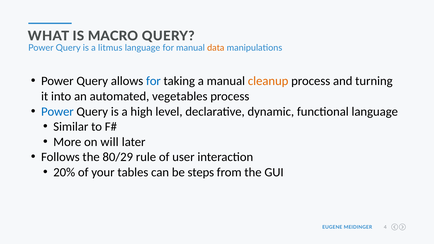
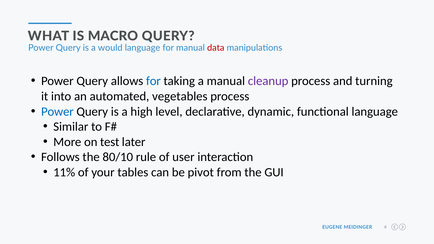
litmus: litmus -> would (110, 48)
data colour: orange -> red (216, 48)
cleanup colour: orange -> purple (268, 81)
will: will -> test (110, 142)
80/29: 80/29 -> 80/10 (118, 157)
20%: 20% -> 11% (64, 172)
steps: steps -> pivot (201, 172)
